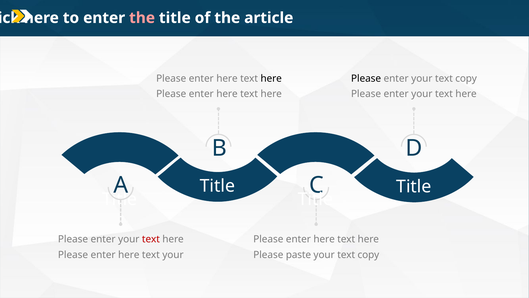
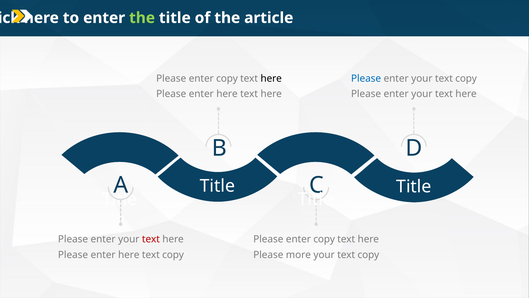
the colour: pink -> light green (142, 18)
here: here -> copy (227, 78)
Please colour: black -> blue (366, 78)
here: here -> copy (324, 239)
your: your -> copy (173, 254)
paste: paste -> more (298, 254)
